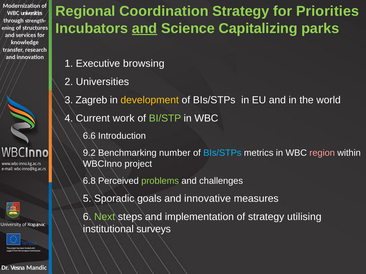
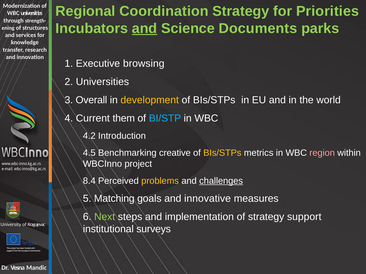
Capitalizing: Capitalizing -> Documents (258, 28)
Zagreb: Zagreb -> Overall (91, 100)
work: work -> them (124, 118)
BI/STP colour: light green -> light blue (165, 118)
6.6: 6.6 -> 4.2 (89, 136)
9.2: 9.2 -> 4.5 (89, 153)
number: number -> creative (175, 153)
BIs/STPs colour: light blue -> yellow (222, 153)
6.8: 6.8 -> 8.4 (89, 181)
problems colour: light green -> yellow (160, 181)
challenges underline: none -> present (221, 181)
Sporadic: Sporadic -> Matching (114, 199)
utilising: utilising -> support (304, 217)
